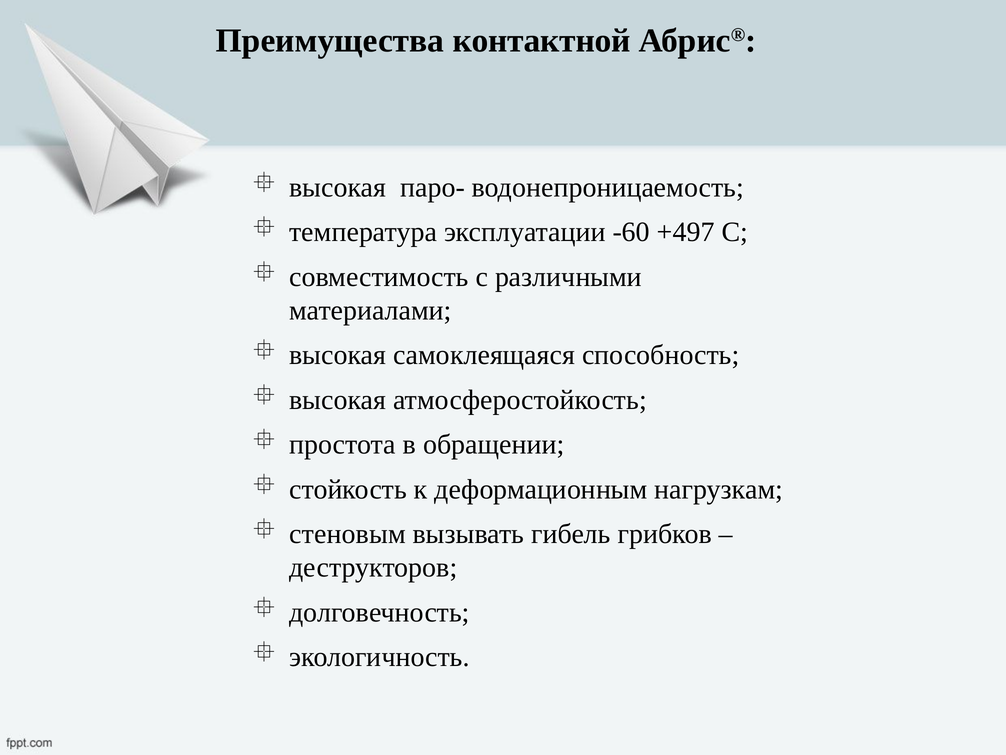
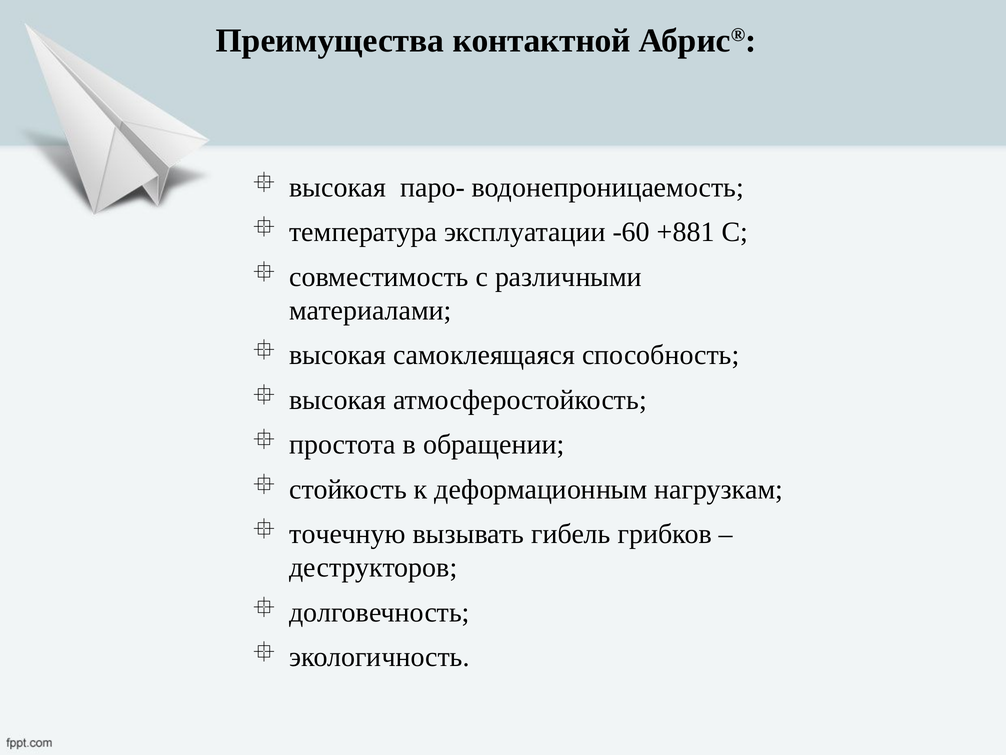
+497: +497 -> +881 (686, 232)
стеновым: стеновым -> точечную (348, 534)
